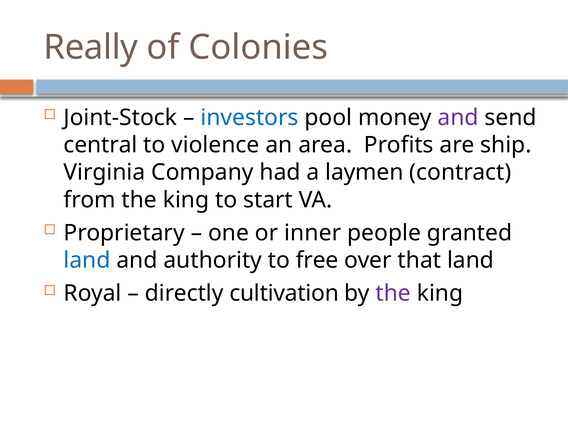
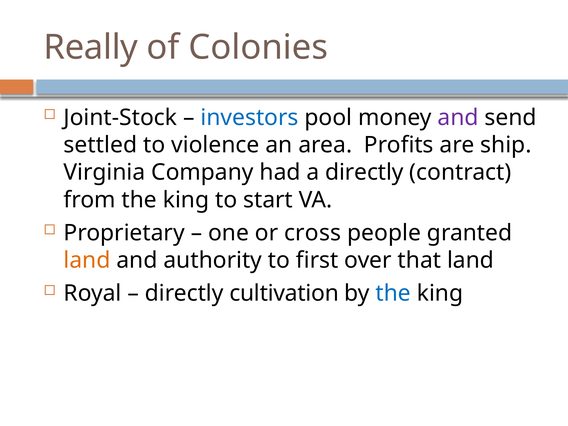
central: central -> settled (100, 145)
a laymen: laymen -> directly (364, 172)
inner: inner -> cross (313, 233)
land colour: blue -> orange (87, 260)
free: free -> first (317, 260)
the colour: purple -> blue (393, 293)
